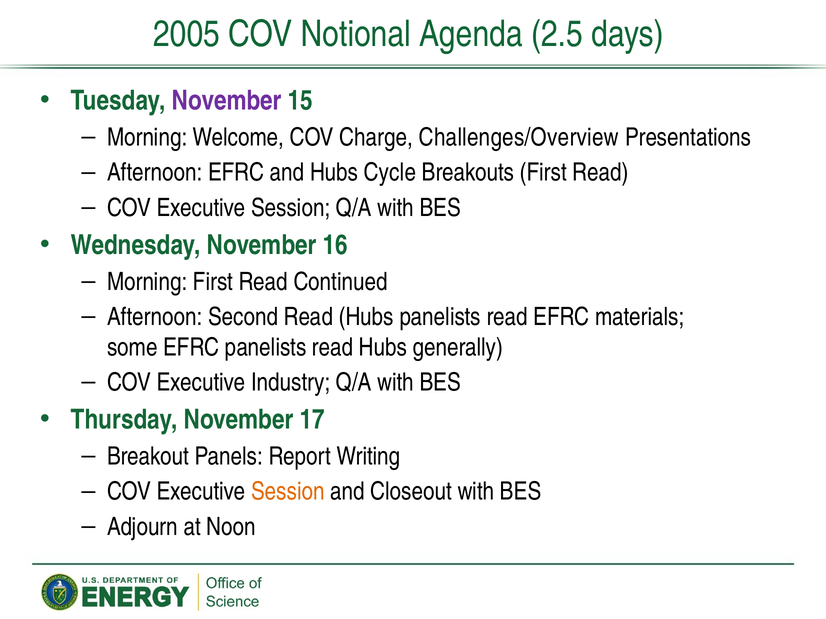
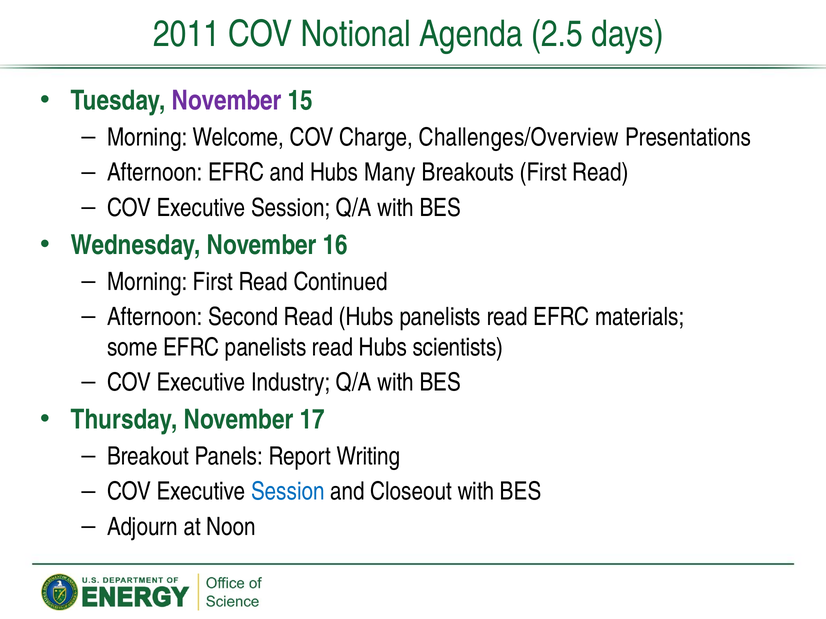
2005: 2005 -> 2011 (187, 34)
Cycle: Cycle -> Many (390, 173)
generally: generally -> scientists (458, 348)
Session colour: orange -> blue (288, 492)
